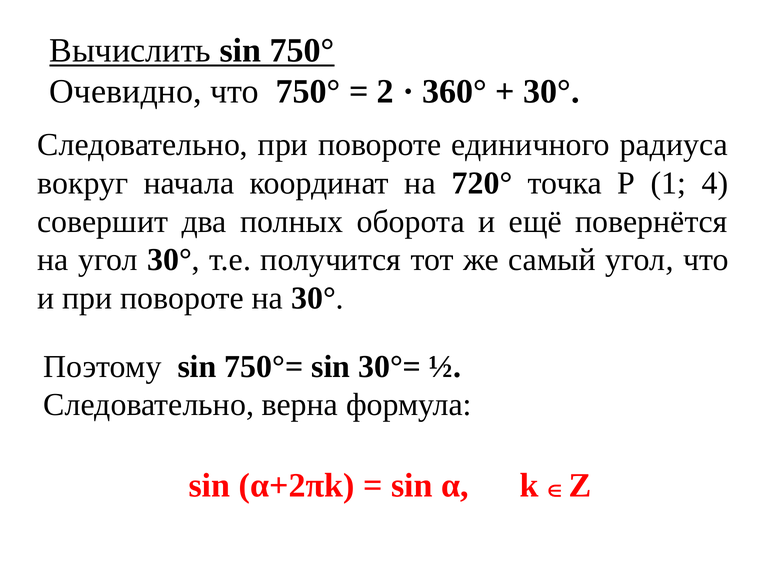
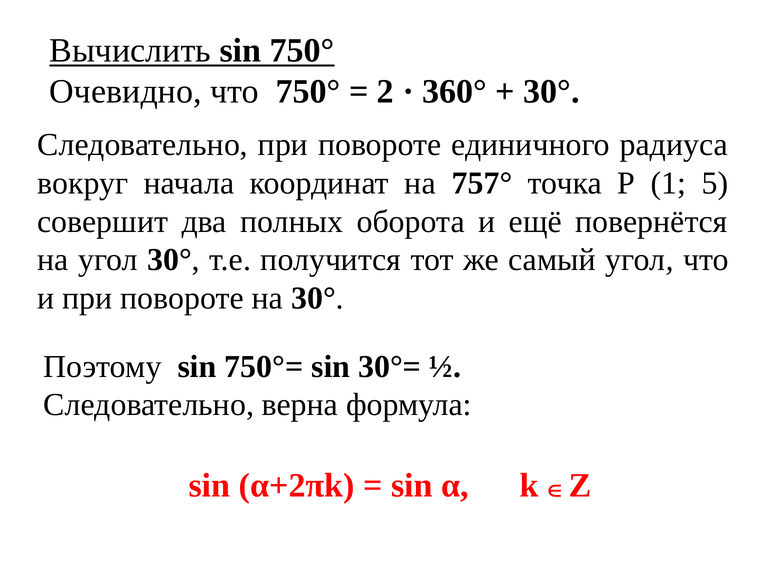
720°: 720° -> 757° (482, 183)
4: 4 -> 5 (715, 183)
